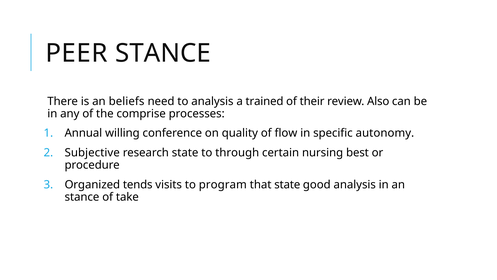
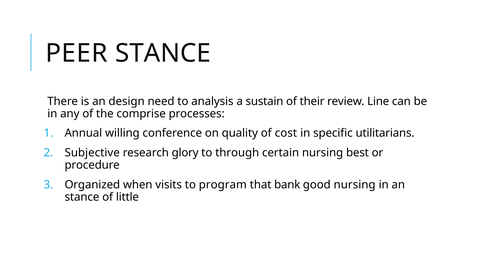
beliefs: beliefs -> design (127, 101)
trained: trained -> sustain (264, 101)
Also: Also -> Line (378, 101)
flow: flow -> cost (286, 133)
autonomy: autonomy -> utilitarians (385, 133)
research state: state -> glory (185, 153)
tends: tends -> when (138, 184)
that state: state -> bank (287, 184)
good analysis: analysis -> nursing (355, 184)
take: take -> little (127, 197)
